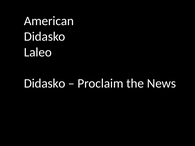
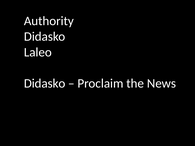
American: American -> Authority (49, 21)
